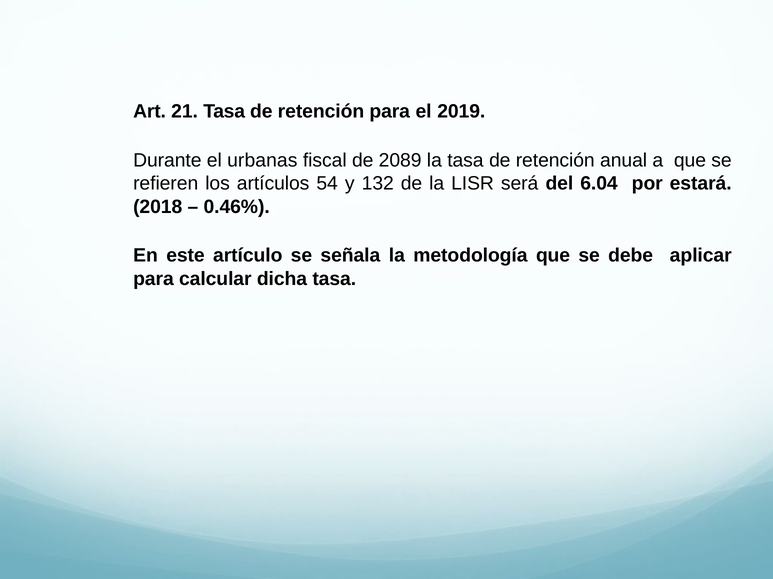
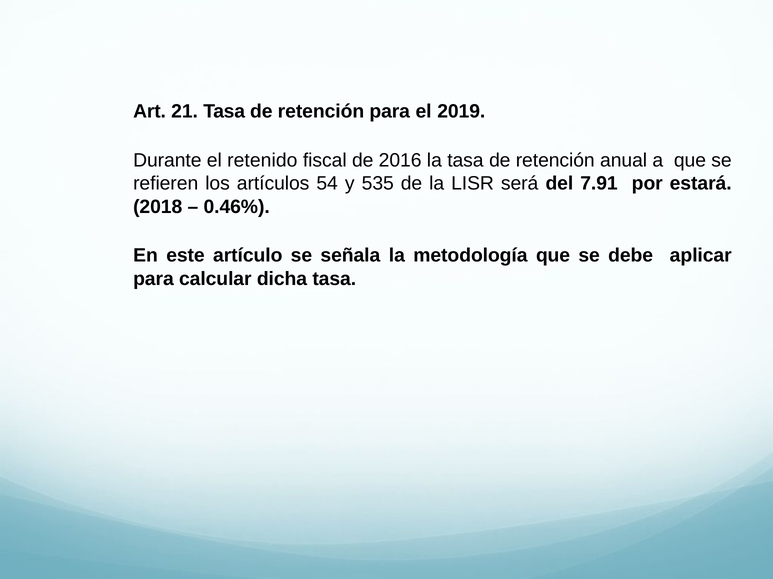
urbanas: urbanas -> retenido (262, 161)
2089: 2089 -> 2016 (400, 161)
132: 132 -> 535 (378, 184)
6.04: 6.04 -> 7.91 (599, 184)
